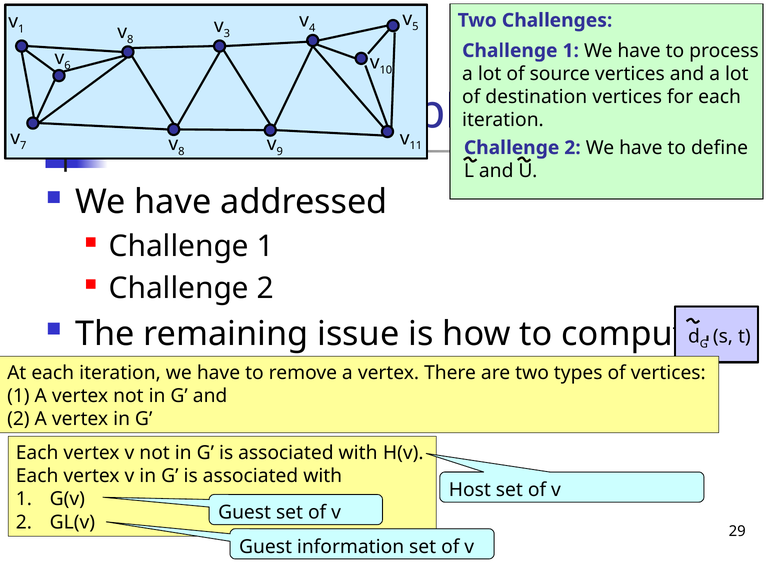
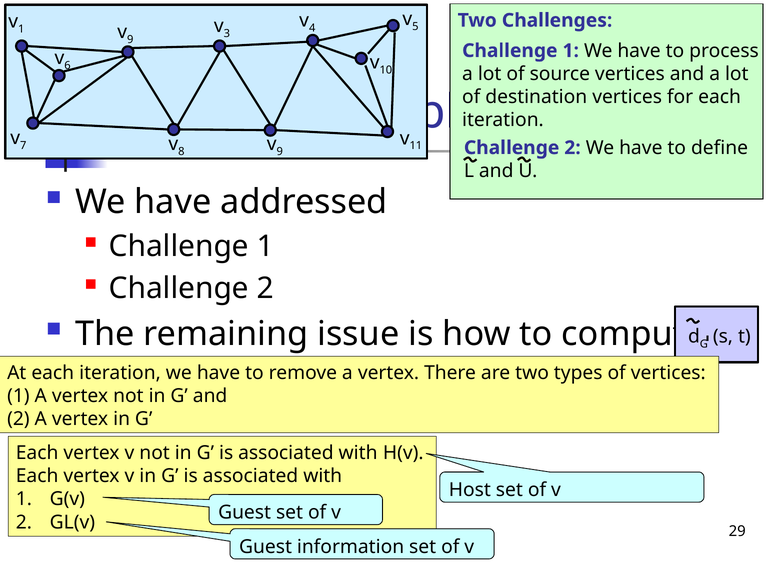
8: 8 -> 9 (130, 40)
